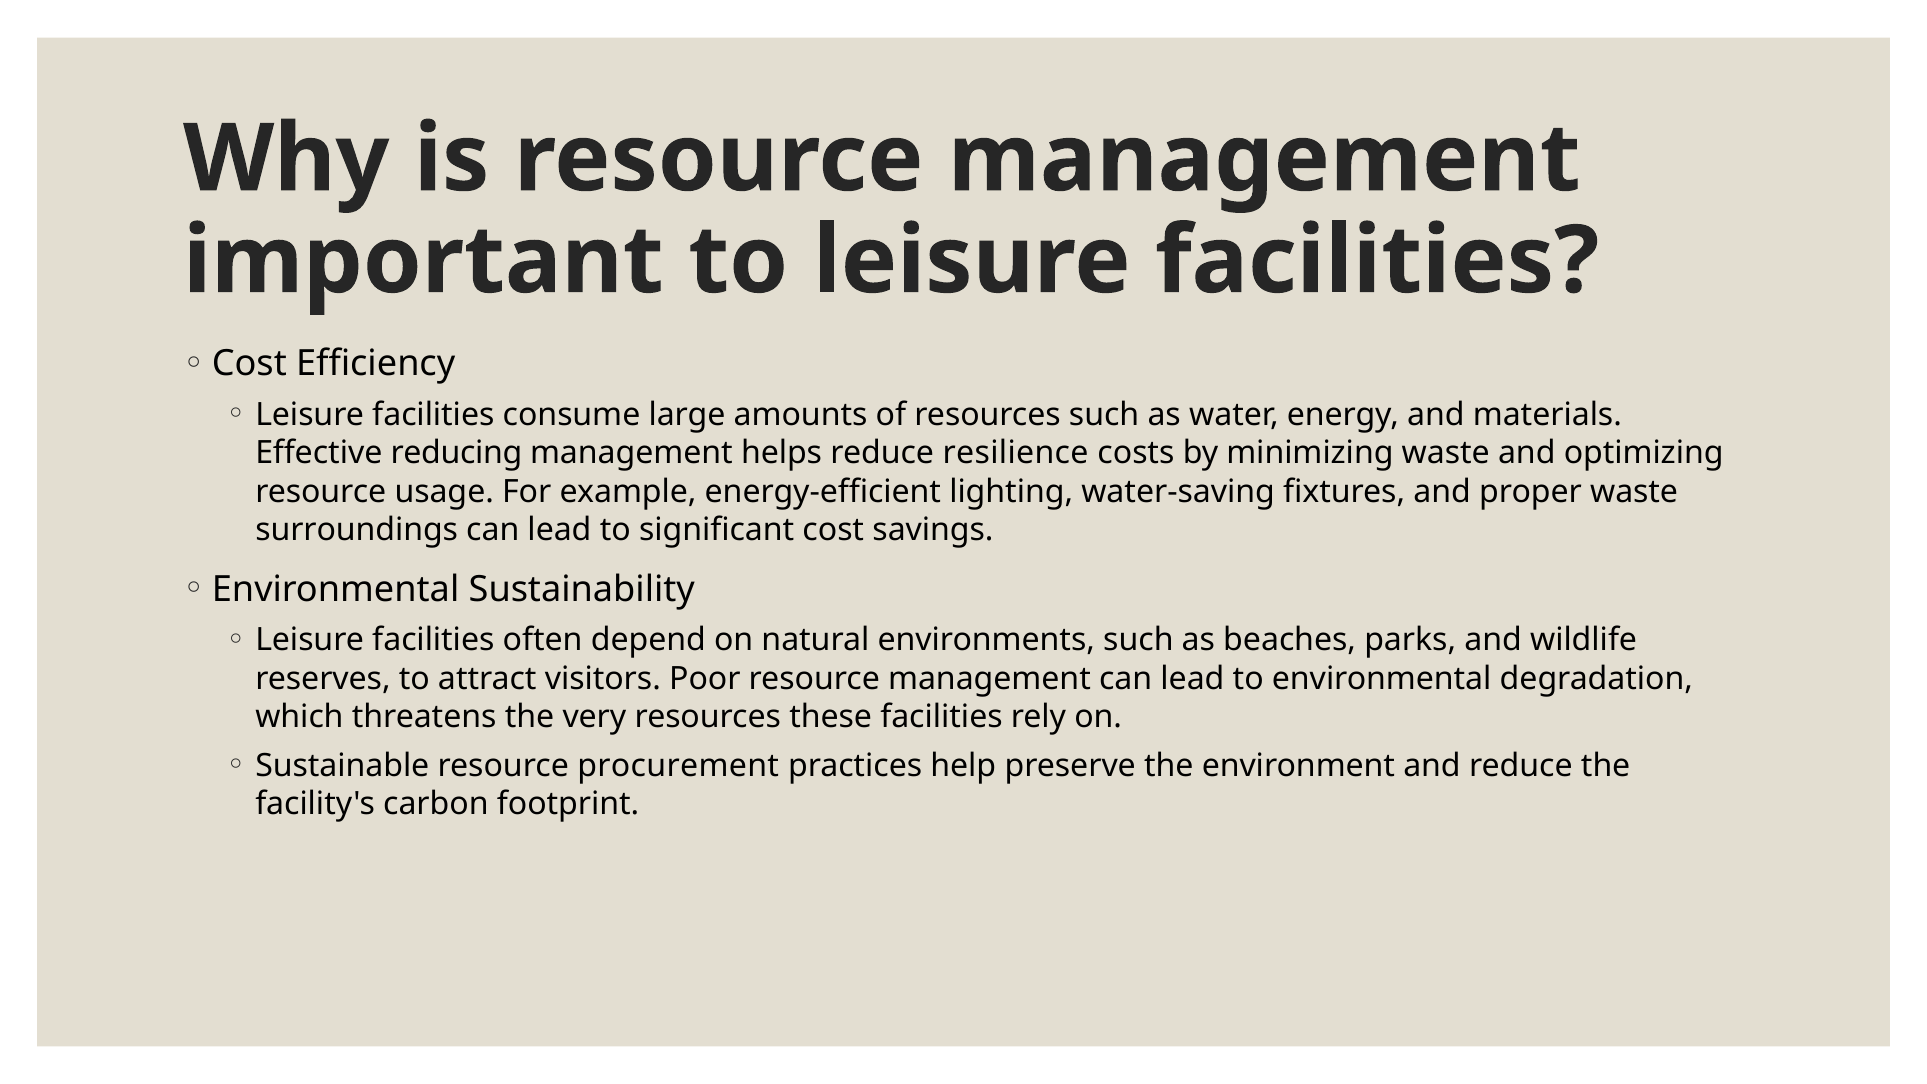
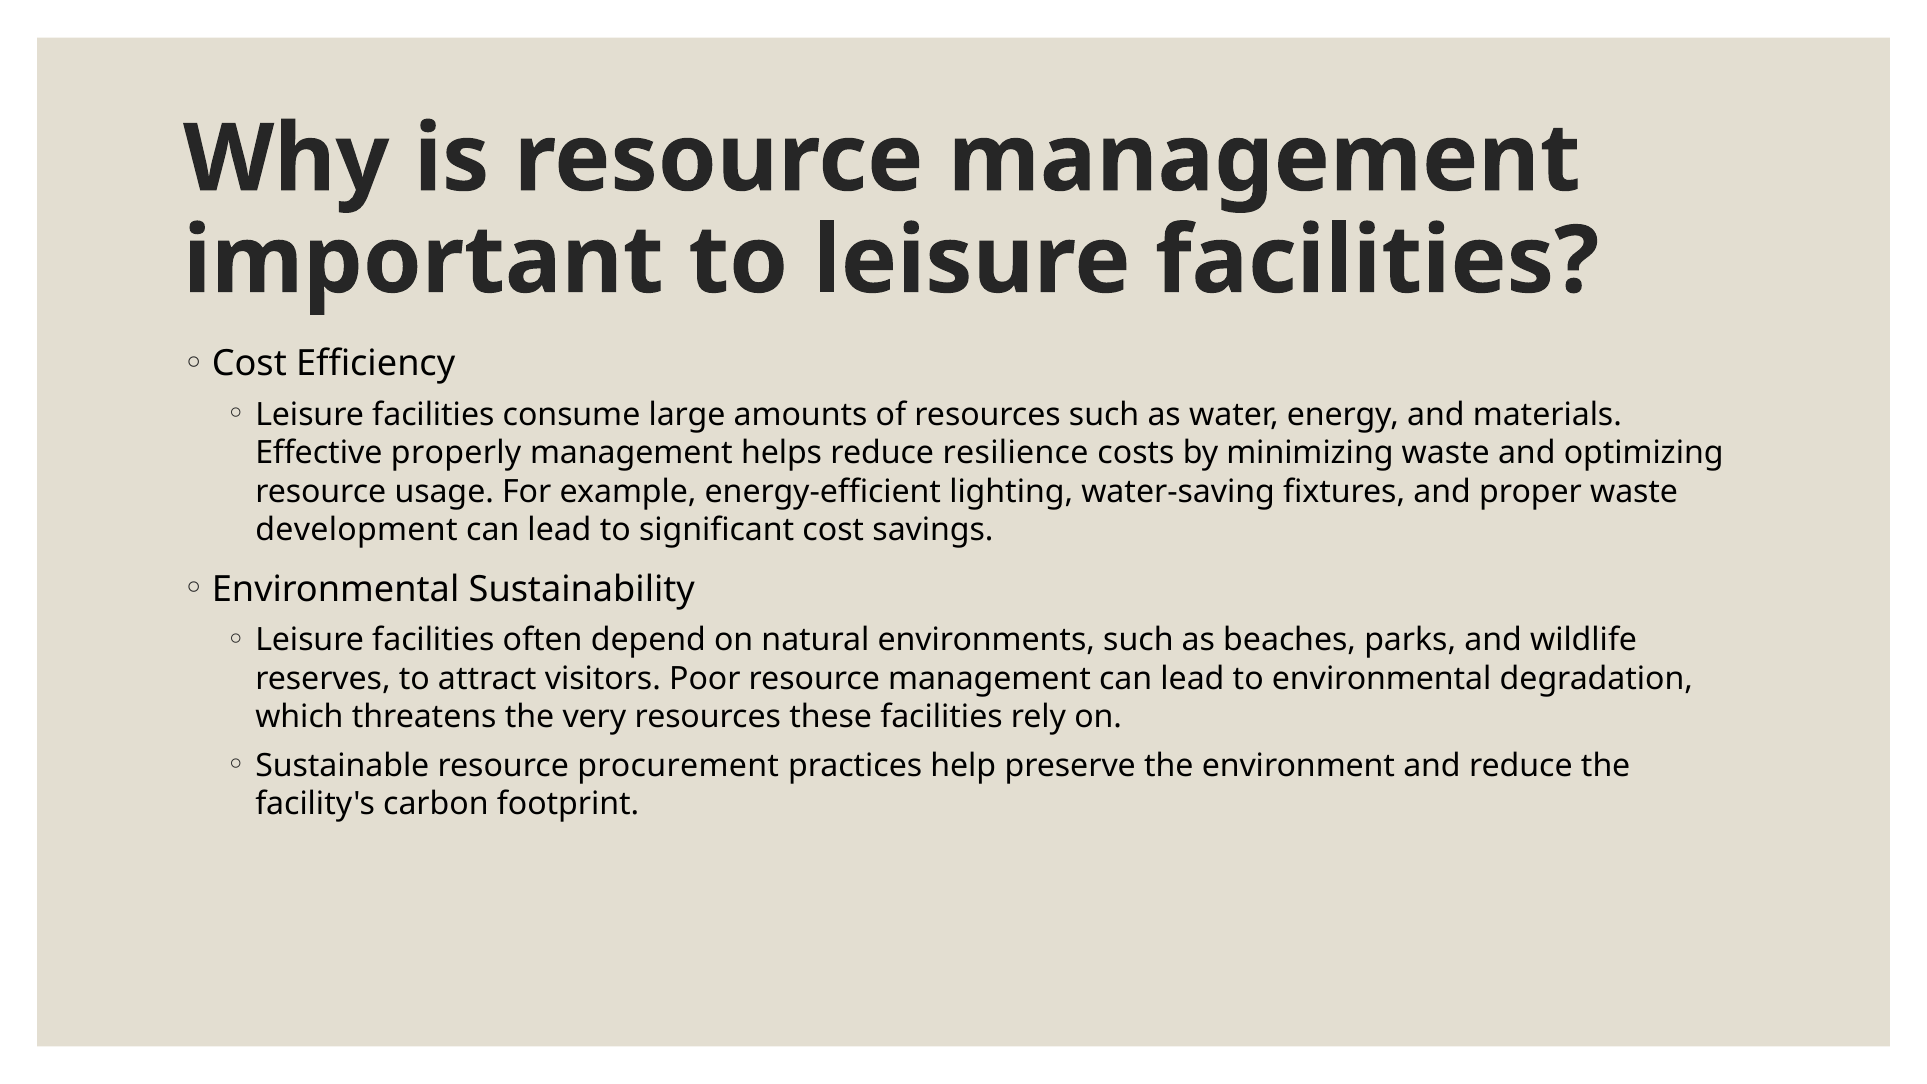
reducing: reducing -> properly (456, 453)
surroundings: surroundings -> development (356, 530)
